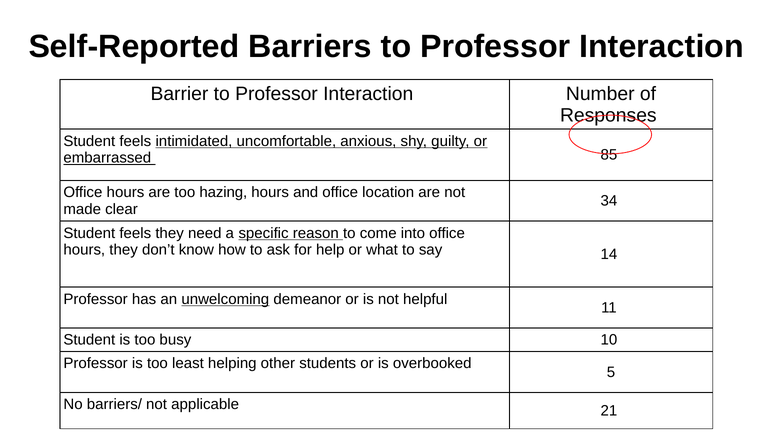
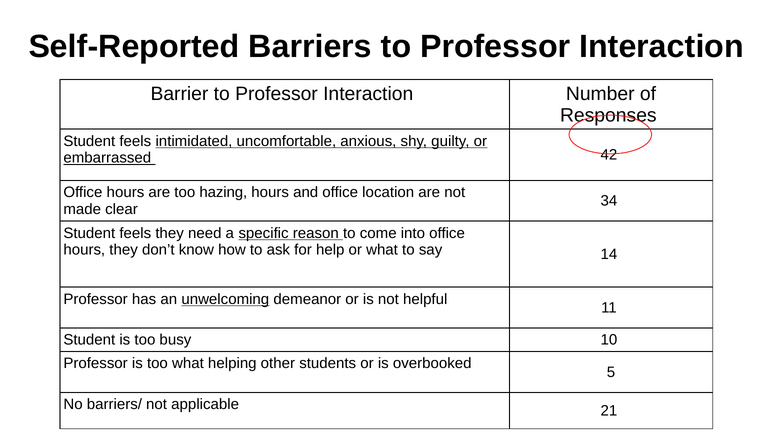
85: 85 -> 42 (609, 155)
too least: least -> what (188, 363)
